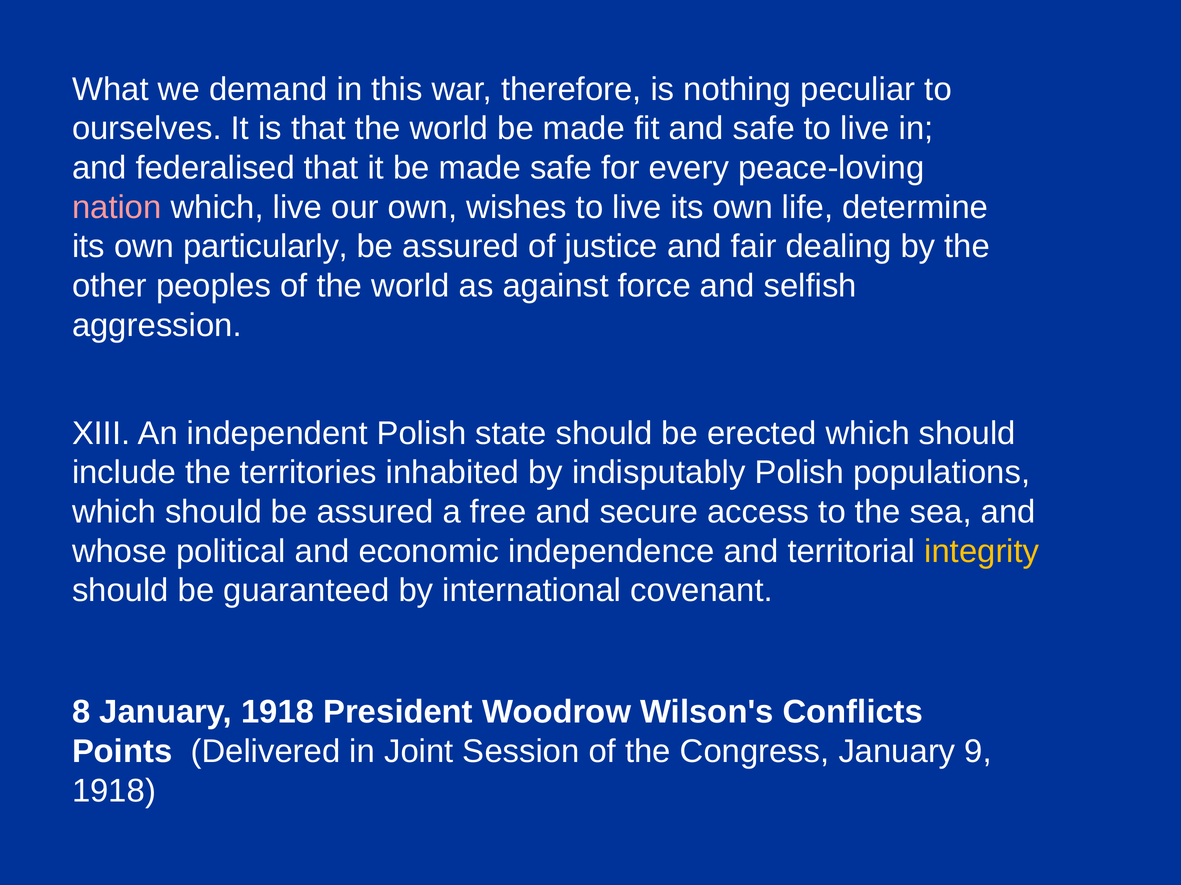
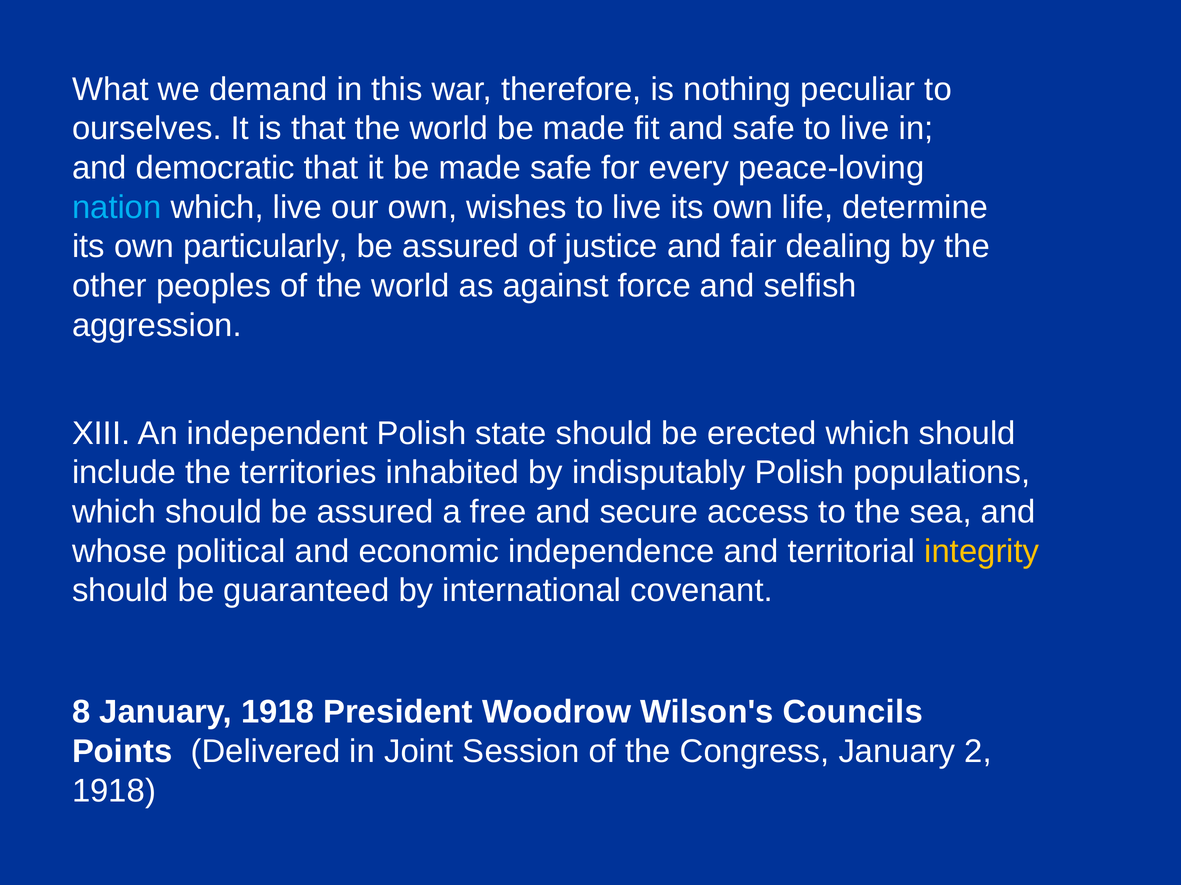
federalised: federalised -> democratic (215, 168)
nation colour: pink -> light blue (117, 207)
Conflicts: Conflicts -> Councils (853, 713)
9: 9 -> 2 (978, 752)
